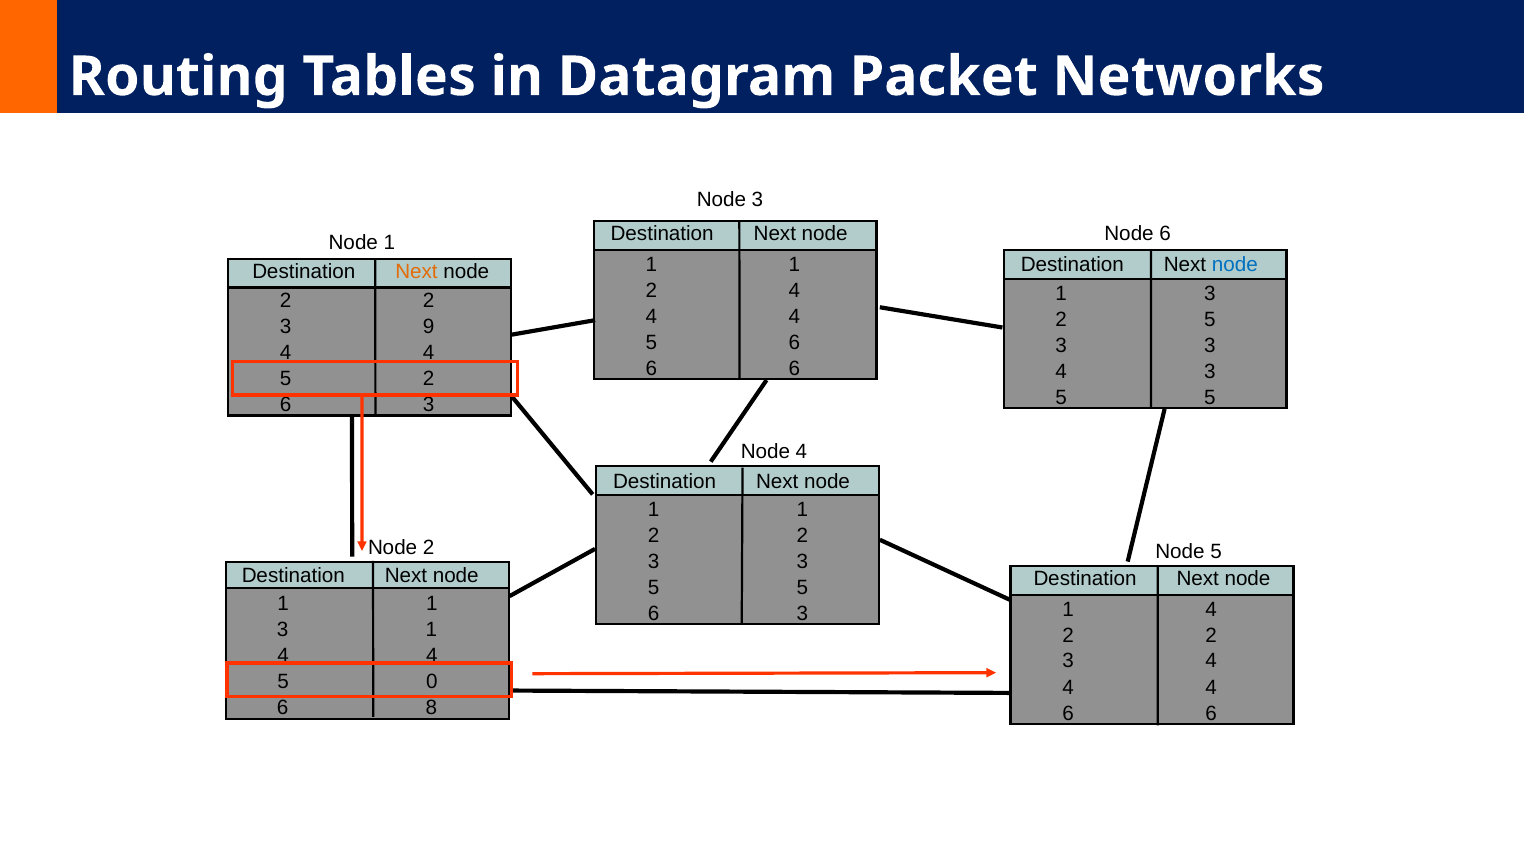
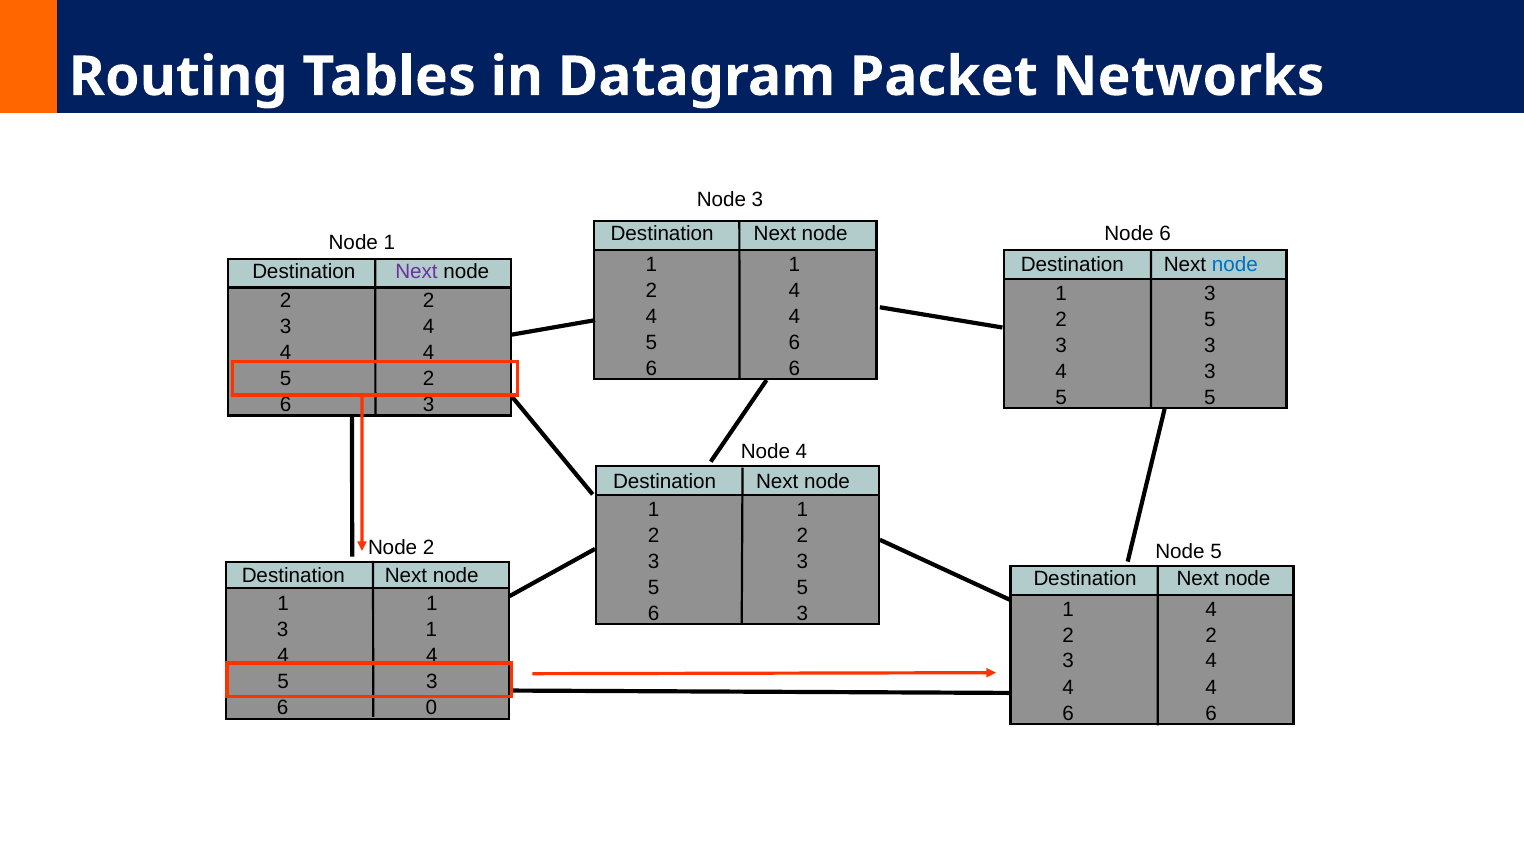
Next colour: orange -> purple (416, 272)
9: 9 -> 4 (429, 327)
0: 0 -> 3 (432, 682)
8: 8 -> 0 (431, 708)
